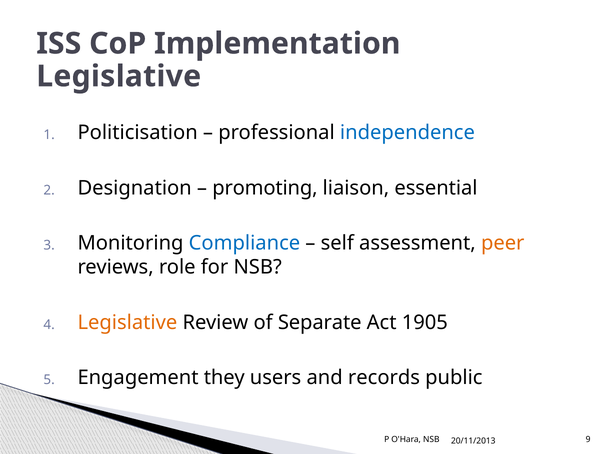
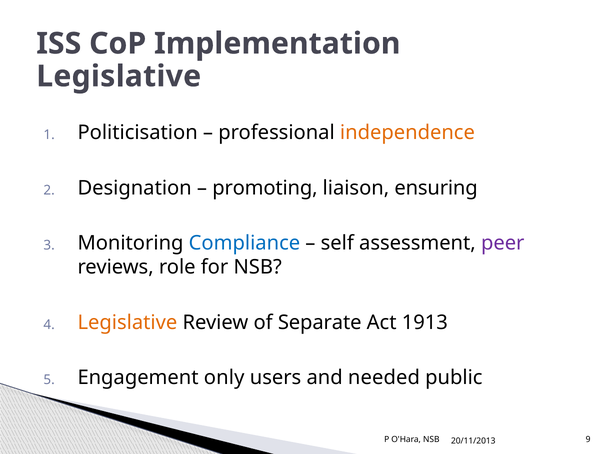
independence colour: blue -> orange (407, 133)
essential: essential -> ensuring (436, 188)
peer colour: orange -> purple (503, 243)
1905: 1905 -> 1913 (425, 322)
they: they -> only (224, 377)
records: records -> needed (384, 377)
